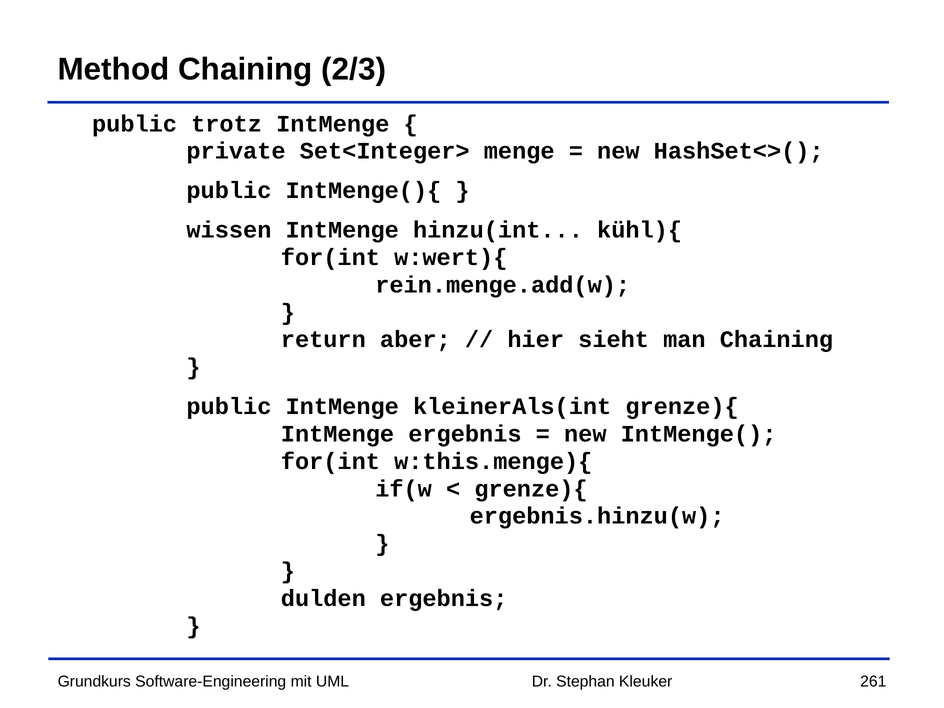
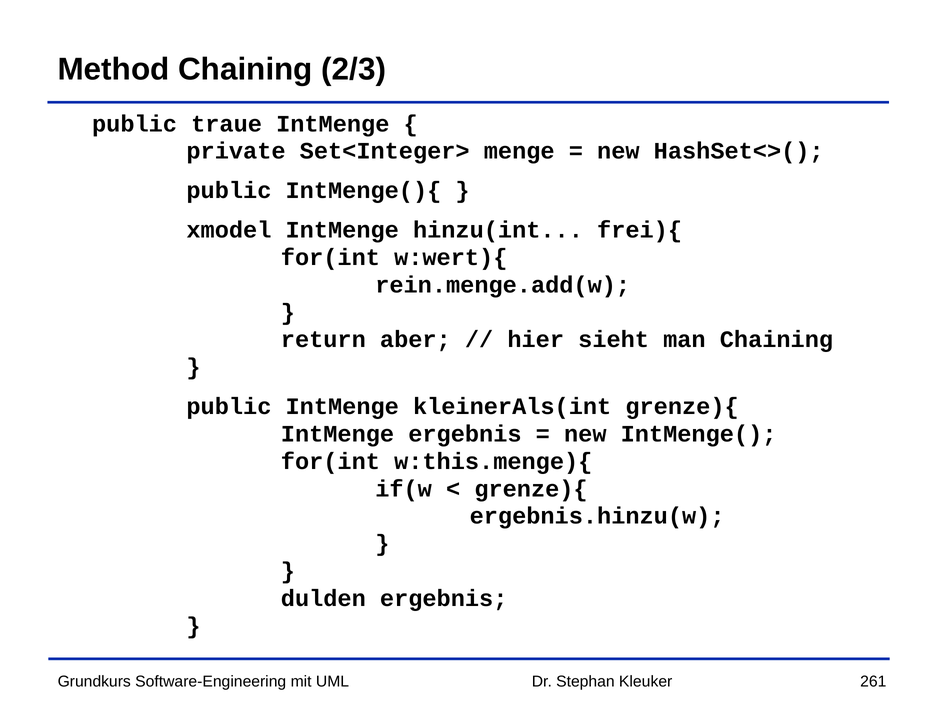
trotz: trotz -> traue (227, 124)
wissen: wissen -> xmodel (229, 230)
kühl){: kühl){ -> frei){ (640, 230)
